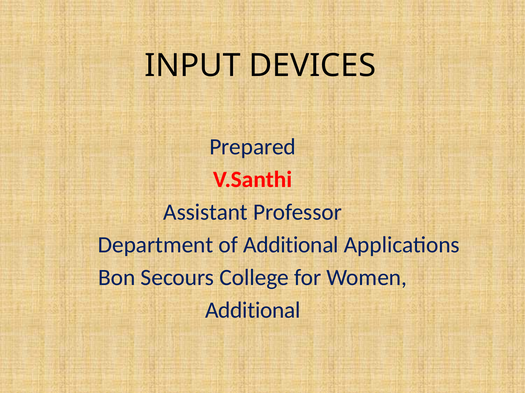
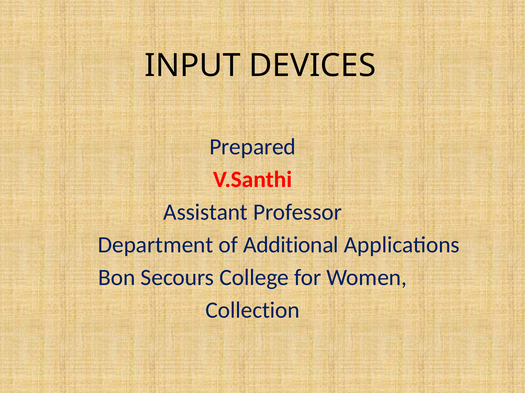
Additional: Additional -> Collection (253, 311)
